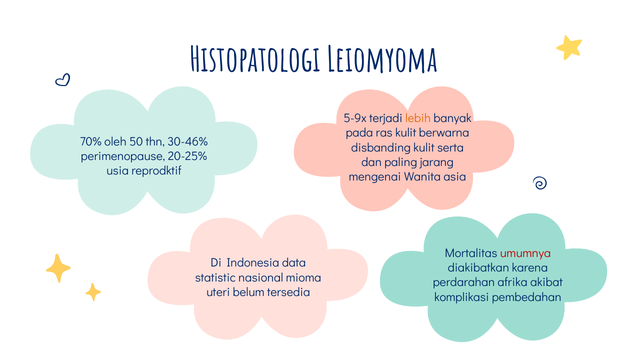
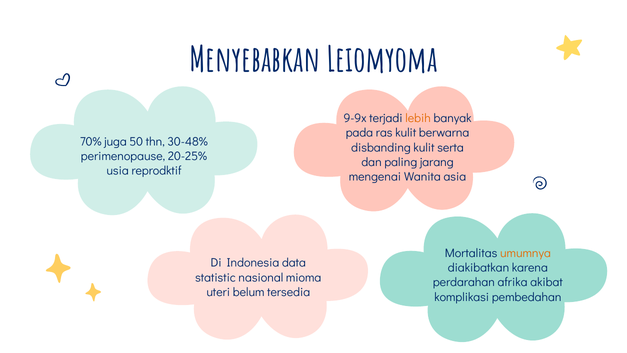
Histopatologi: Histopatologi -> Menyebabkan (255, 60)
5-9x: 5-9x -> 9-9x (355, 118)
oleh: oleh -> juga (115, 141)
30-46%: 30-46% -> 30-48% (188, 141)
umumnya colour: red -> orange (525, 253)
